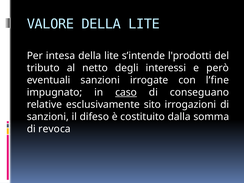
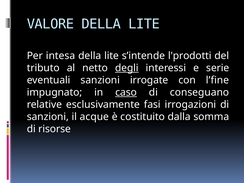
degli underline: none -> present (127, 68)
però: però -> serie (218, 68)
sito: sito -> fasi (152, 104)
difeso: difeso -> acque (94, 117)
revoca: revoca -> risorse (55, 129)
